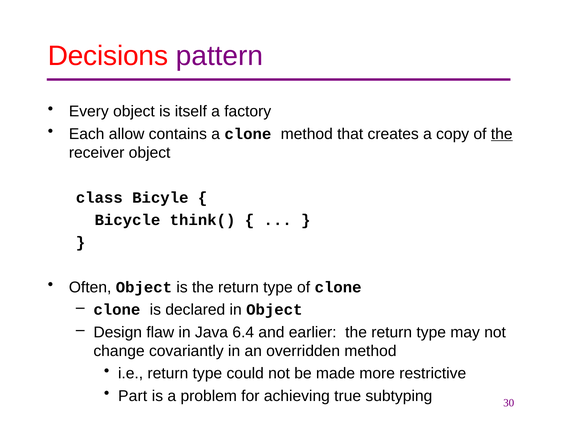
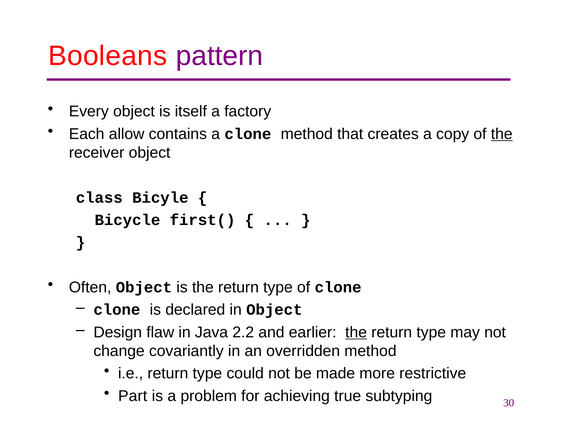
Decisions: Decisions -> Booleans (108, 56)
think(: think( -> first( (203, 220)
6.4: 6.4 -> 2.2 (243, 333)
the underline: none -> present (356, 333)
